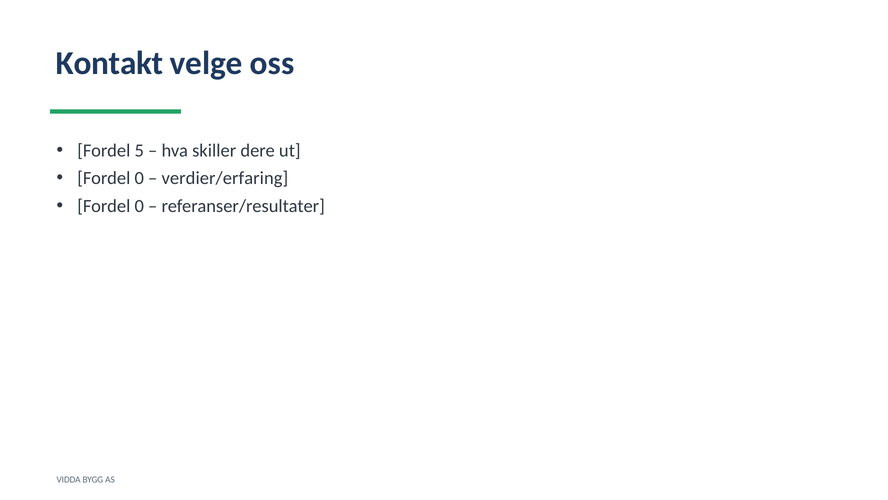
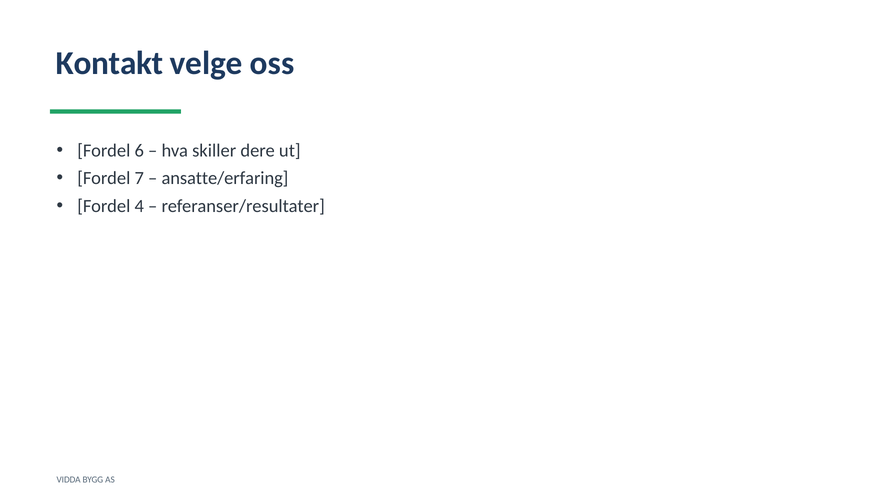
5: 5 -> 6 (139, 150)
0: 0 -> 7 (139, 178)
verdier/erfaring: verdier/erfaring -> ansatte/erfaring (225, 178)
0: 0 -> 4 (139, 206)
